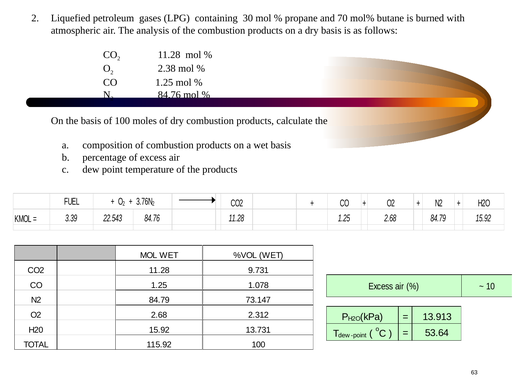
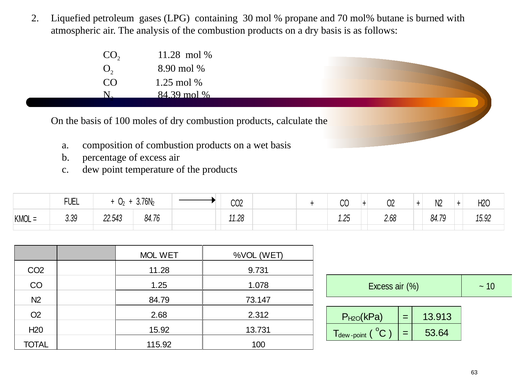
2.38: 2.38 -> 8.90 (167, 69)
84.76: 84.76 -> 84.39 (169, 95)
